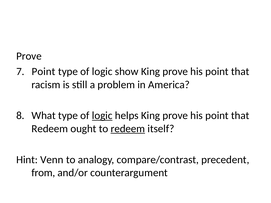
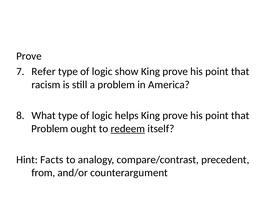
Point: Point -> Refer (44, 72)
logic underline: present -> none (102, 116)
Redeem: Redeem -> Problem (50, 129)
Venn: Venn -> Facts (52, 160)
